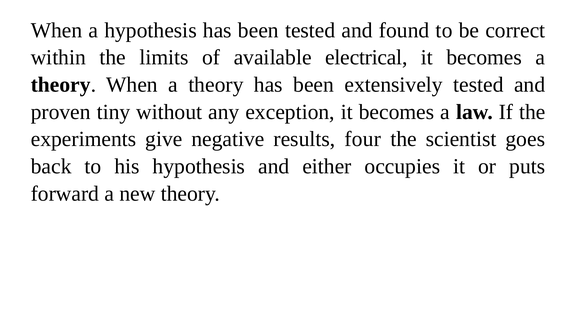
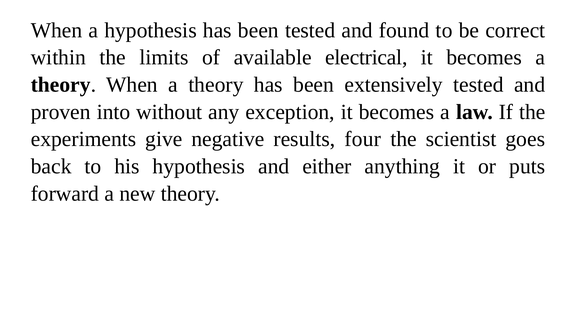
tiny: tiny -> into (113, 112)
occupies: occupies -> anything (402, 166)
